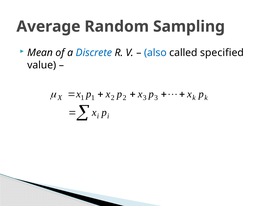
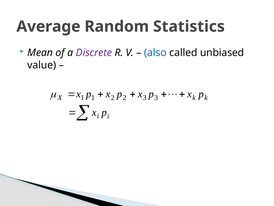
Sampling: Sampling -> Statistics (189, 26)
Discrete colour: blue -> purple (94, 53)
specified: specified -> unbiased (222, 53)
